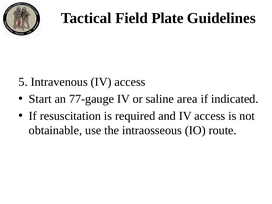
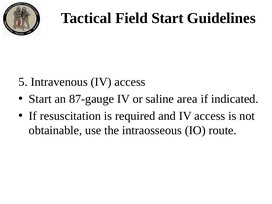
Field Plate: Plate -> Start (168, 18)
77-gauge: 77-gauge -> 87-gauge (92, 99)
